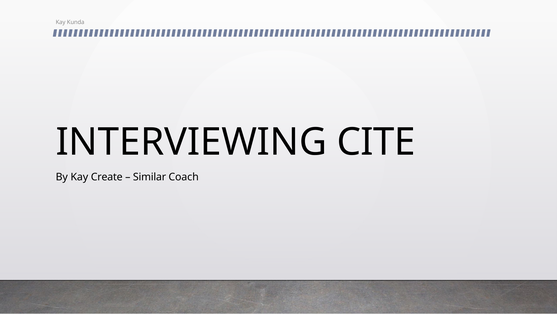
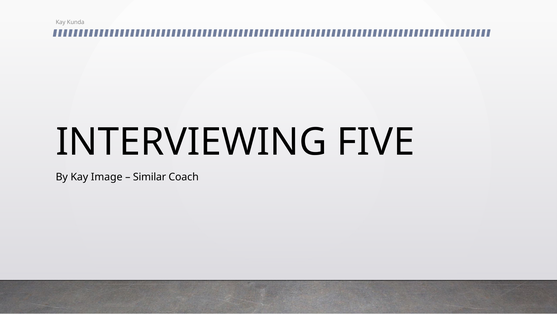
CITE: CITE -> FIVE (376, 142)
Create: Create -> Image (107, 177)
